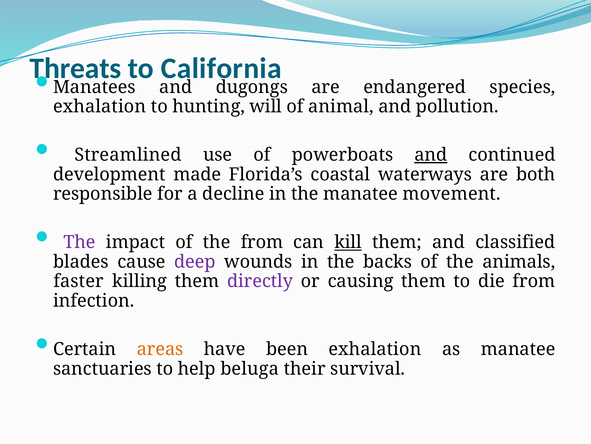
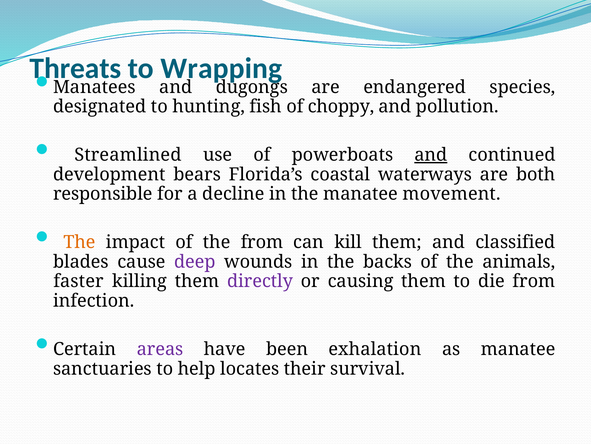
California: California -> Wrapping (221, 68)
exhalation: exhalation -> designated (100, 106)
will: will -> fish (266, 106)
animal: animal -> choppy (341, 106)
made: made -> bears (197, 174)
The colour: purple -> orange (80, 242)
kill underline: present -> none (348, 242)
areas colour: orange -> purple (160, 349)
beluga: beluga -> locates (250, 368)
